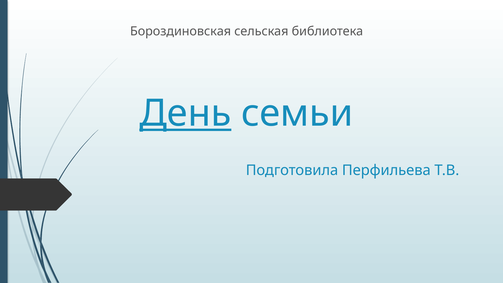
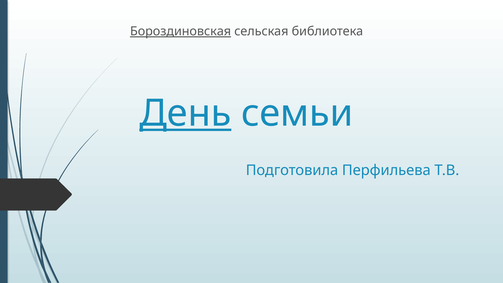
Бороздиновская underline: none -> present (181, 31)
